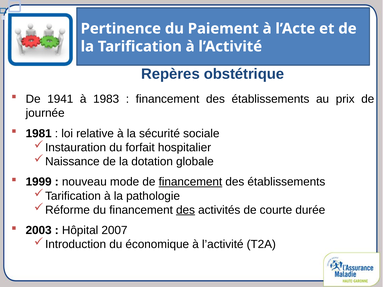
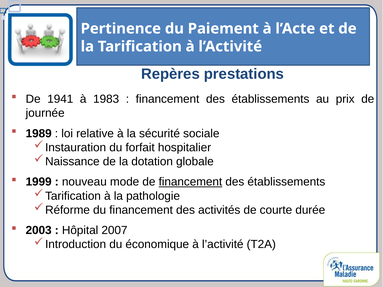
obstétrique: obstétrique -> prestations (244, 74)
1981: 1981 -> 1989 (39, 134)
des underline: present -> none (186, 210)
